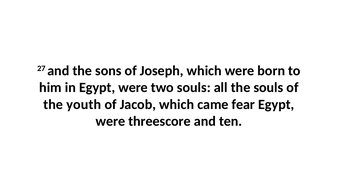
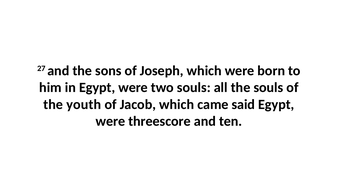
fear: fear -> said (243, 104)
